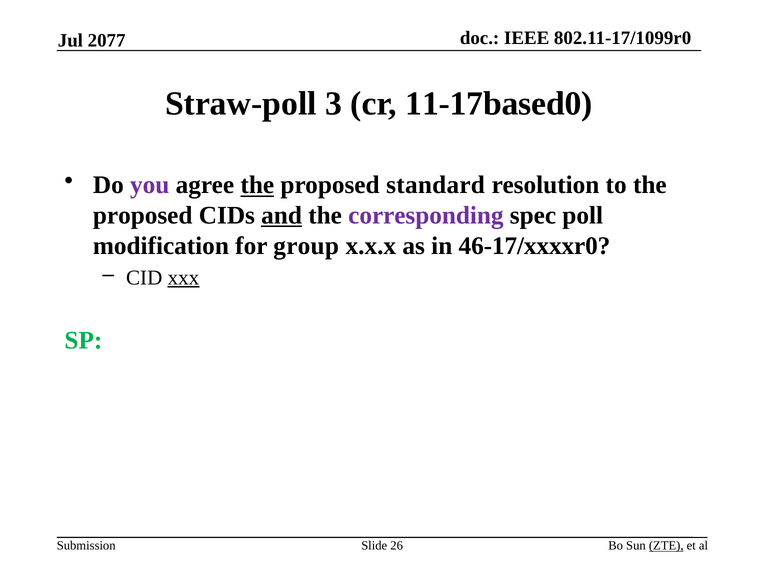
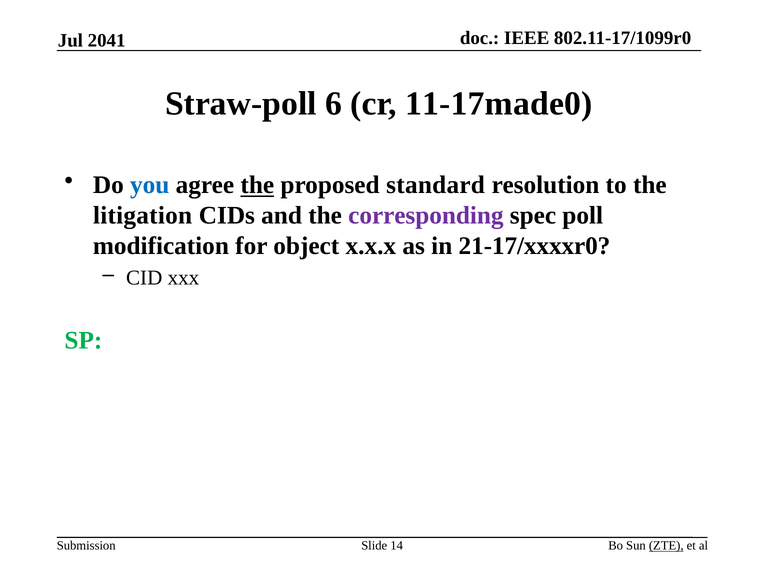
2077: 2077 -> 2041 (107, 40)
3: 3 -> 6 (334, 103)
11-17based0: 11-17based0 -> 11-17made0 (499, 103)
you colour: purple -> blue (150, 185)
proposed: proposed -> litigation (143, 215)
and underline: present -> none (282, 215)
group: group -> object (306, 246)
46-17/xxxxr0: 46-17/xxxxr0 -> 21-17/xxxxr0 (534, 246)
xxx underline: present -> none (183, 277)
26: 26 -> 14 (397, 545)
